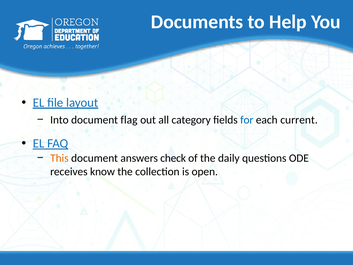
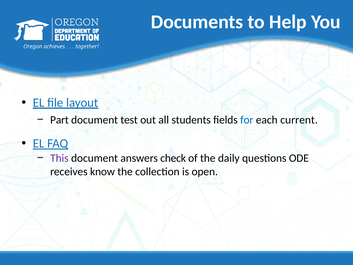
Into: Into -> Part (59, 120)
flag: flag -> test (129, 120)
category: category -> students (191, 120)
This colour: orange -> purple (59, 158)
